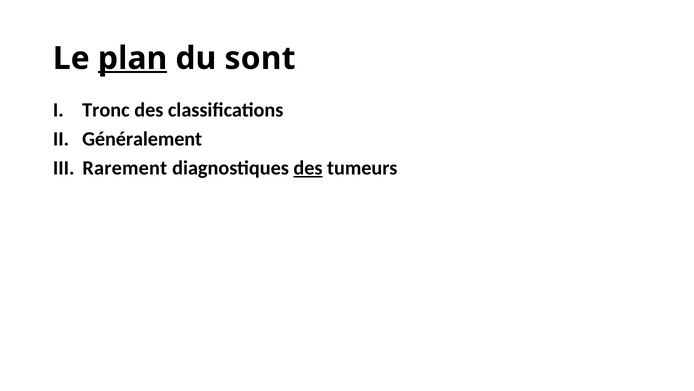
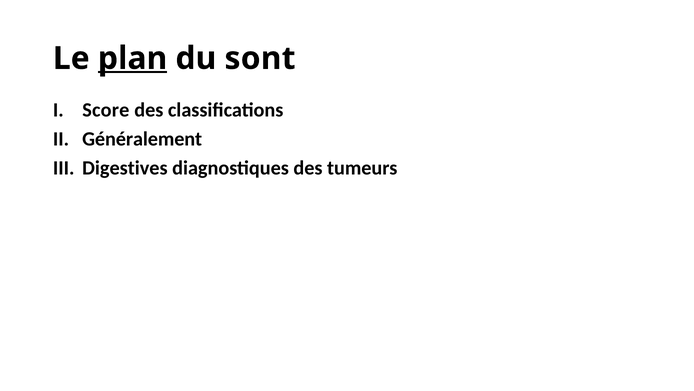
Tronc: Tronc -> Score (106, 110)
Rarement: Rarement -> Digestives (125, 168)
des underline: present -> none (308, 168)
